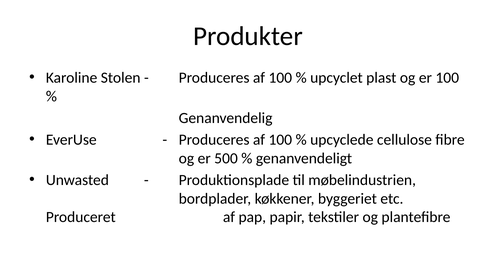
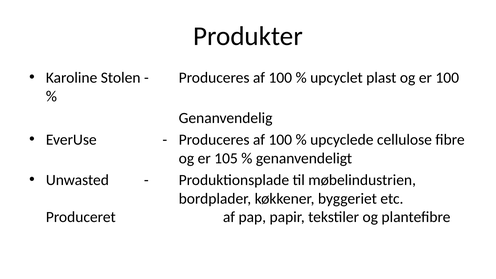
500: 500 -> 105 (226, 158)
